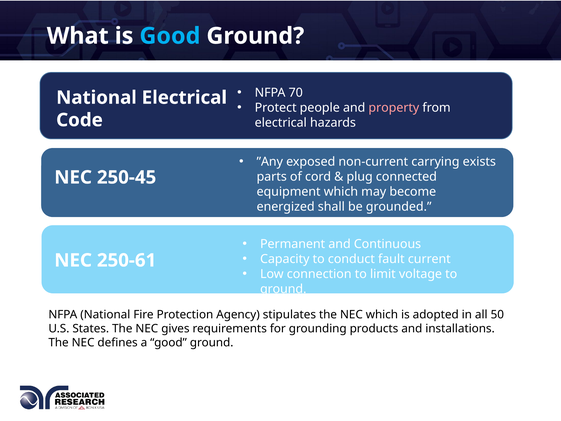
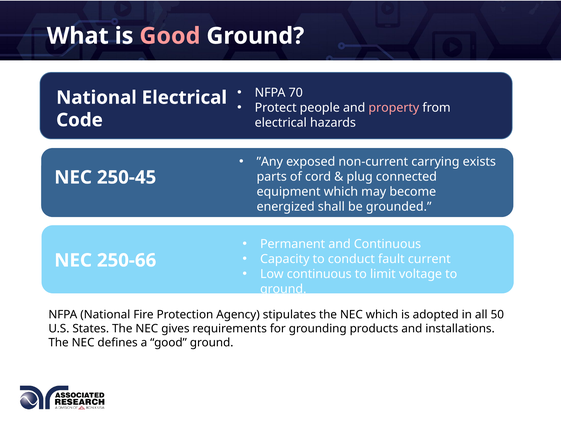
Good colour: light blue -> pink (170, 36)
250-61: 250-61 -> 250-66 (127, 260)
Low connection: connection -> continuous (319, 274)
